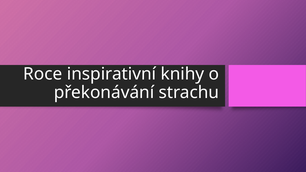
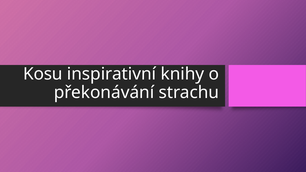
Roce: Roce -> Kosu (43, 74)
